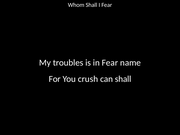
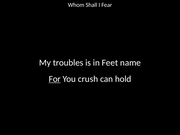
in Fear: Fear -> Feet (110, 63)
For underline: none -> present (55, 79)
can shall: shall -> hold (123, 79)
